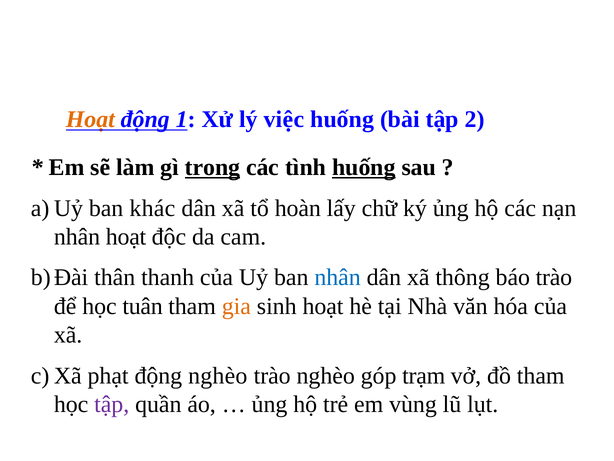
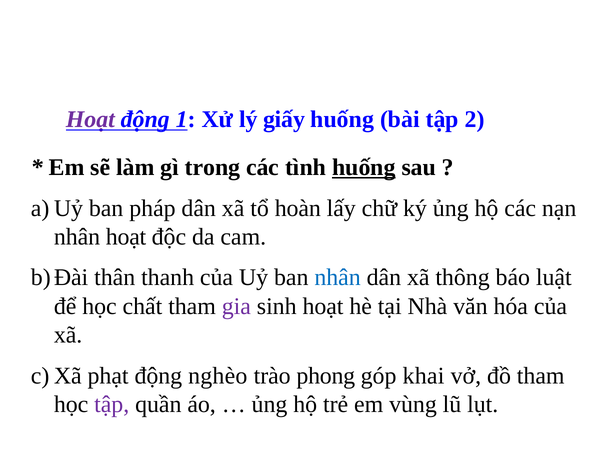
Hoạt colour: orange -> purple (90, 119)
việc: việc -> giấy (284, 119)
trong underline: present -> none (213, 167)
khác: khác -> pháp (152, 208)
báo trào: trào -> luật (554, 277)
tuân: tuân -> chất (142, 306)
gia colour: orange -> purple (236, 306)
trào nghèo: nghèo -> phong (326, 375)
trạm: trạm -> khai (423, 375)
